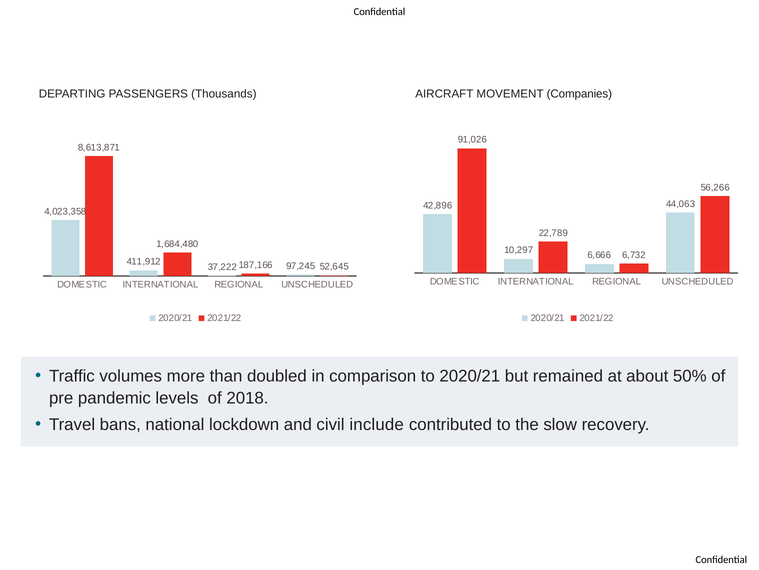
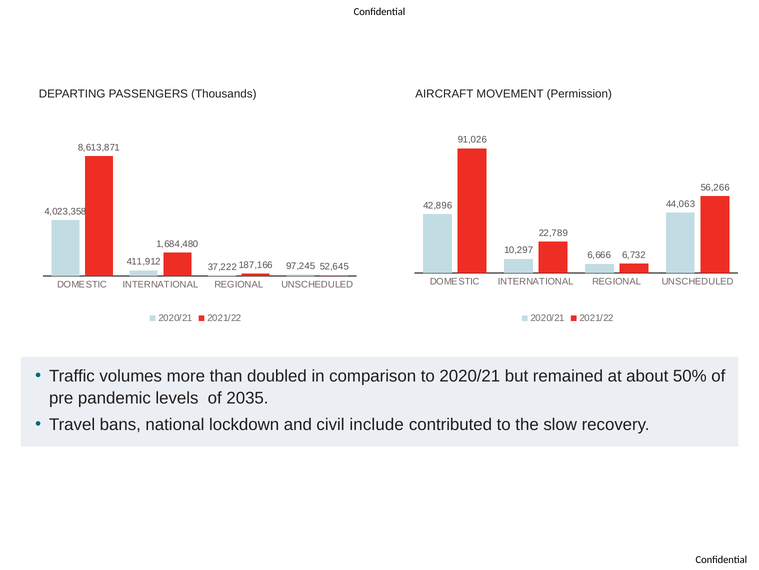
Companies: Companies -> Permission (579, 94)
2018: 2018 -> 2035 (247, 398)
